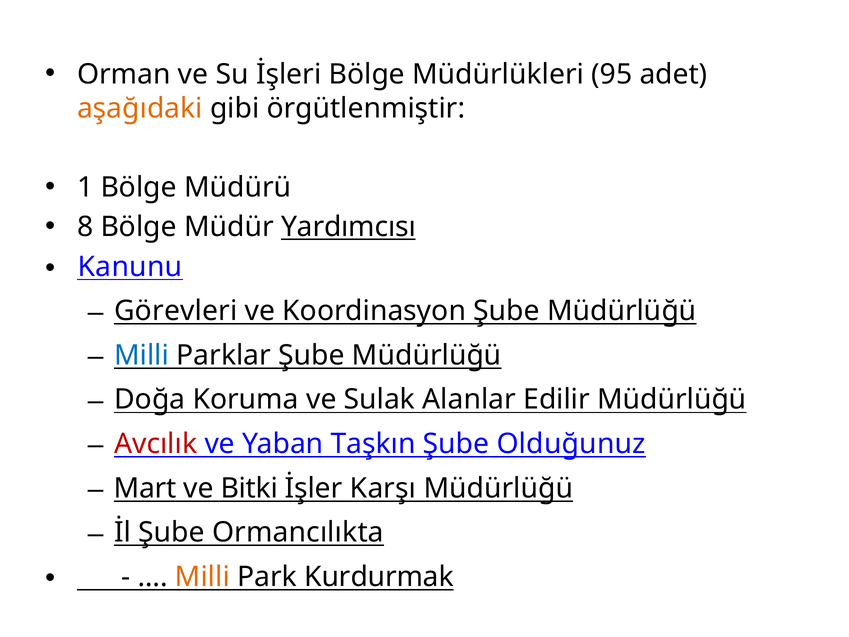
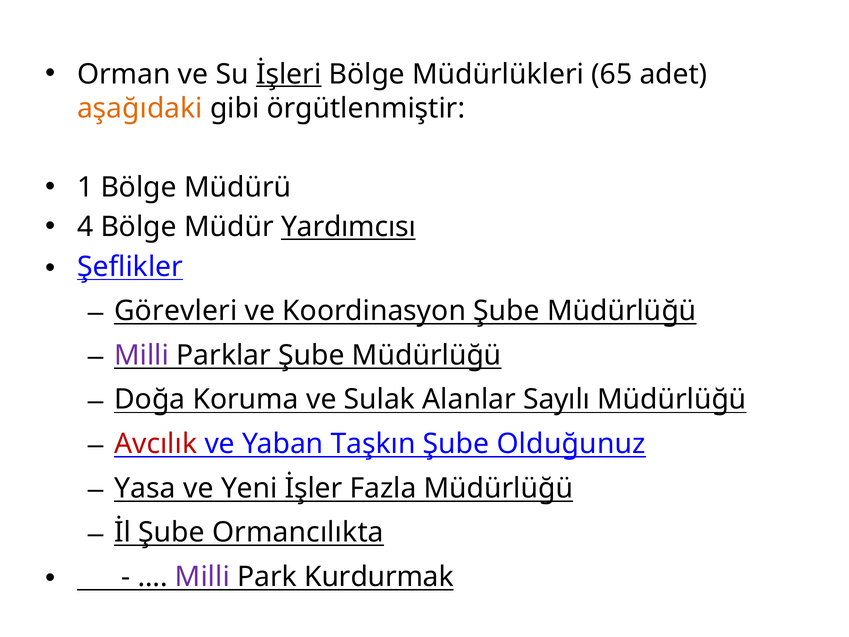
İşleri underline: none -> present (289, 74)
95: 95 -> 65 (612, 74)
8: 8 -> 4 (85, 227)
Kanunu: Kanunu -> Şeflikler (130, 267)
Milli colour: blue -> purple (142, 355)
Edilir: Edilir -> Sayılı (557, 399)
Mart: Mart -> Yasa (145, 488)
Bitki: Bitki -> Yeni (249, 488)
Karşı: Karşı -> Fazla (383, 488)
Milli colour: orange -> purple (202, 577)
